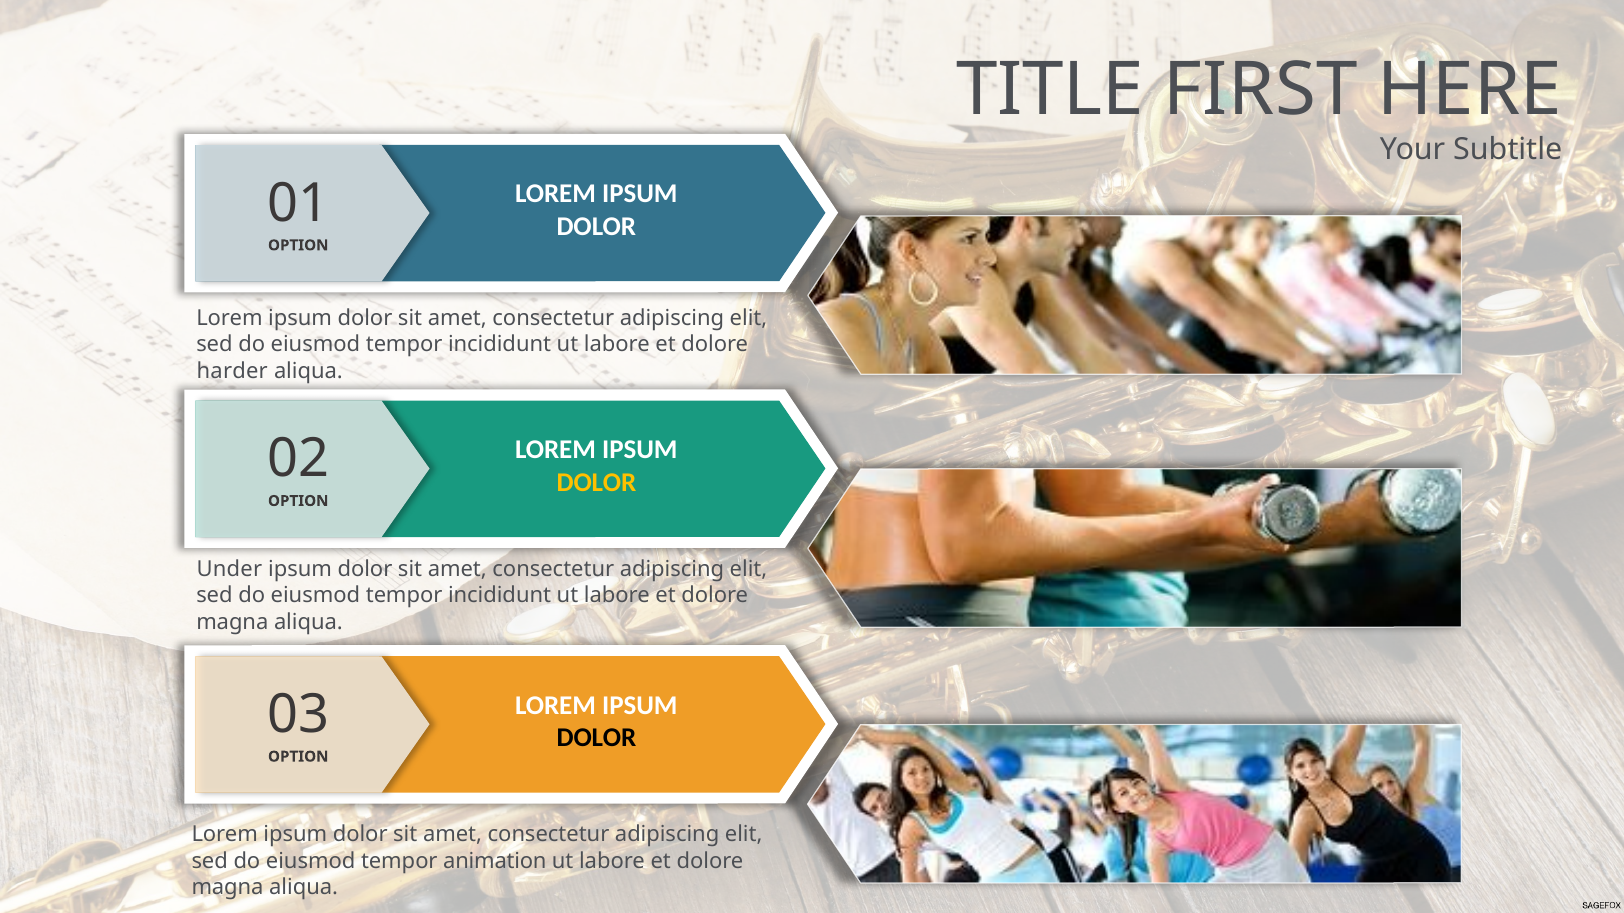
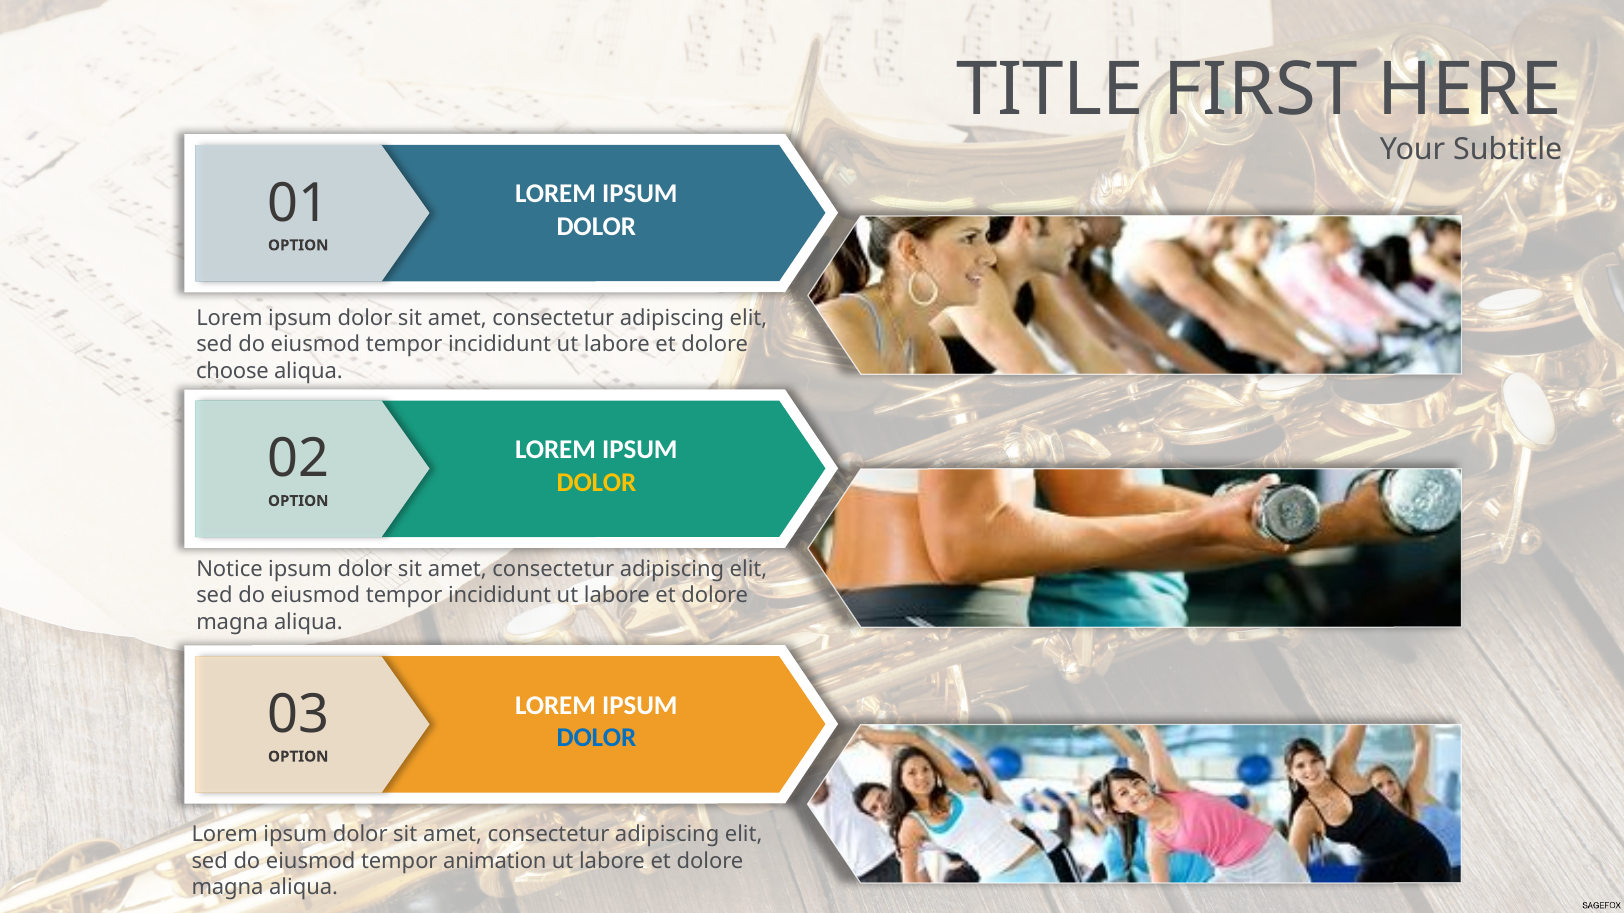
harder: harder -> choose (232, 371)
Under: Under -> Notice (230, 570)
DOLOR colour: black -> blue (597, 738)
